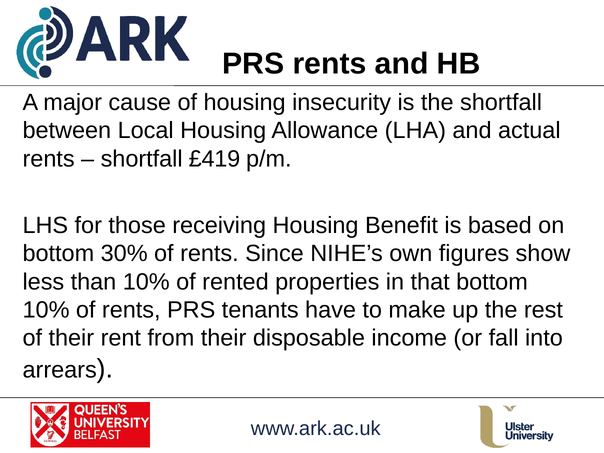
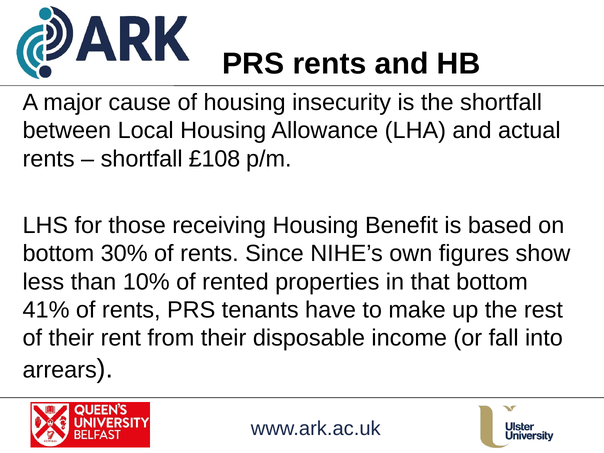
£419: £419 -> £108 (214, 159)
10%: 10% -> 41% (46, 310)
